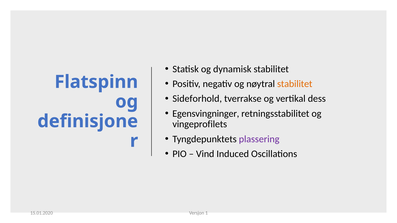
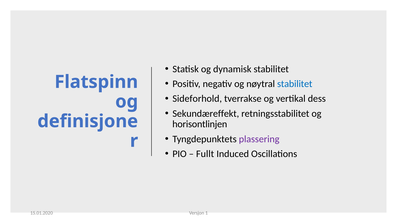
stabilitet colour: orange -> blue (295, 84)
Egensvingninger: Egensvingninger -> Sekundæreffekt (206, 114)
vingeprofilets: vingeprofilets -> horisontlinjen (200, 124)
Vind: Vind -> Fullt (205, 154)
